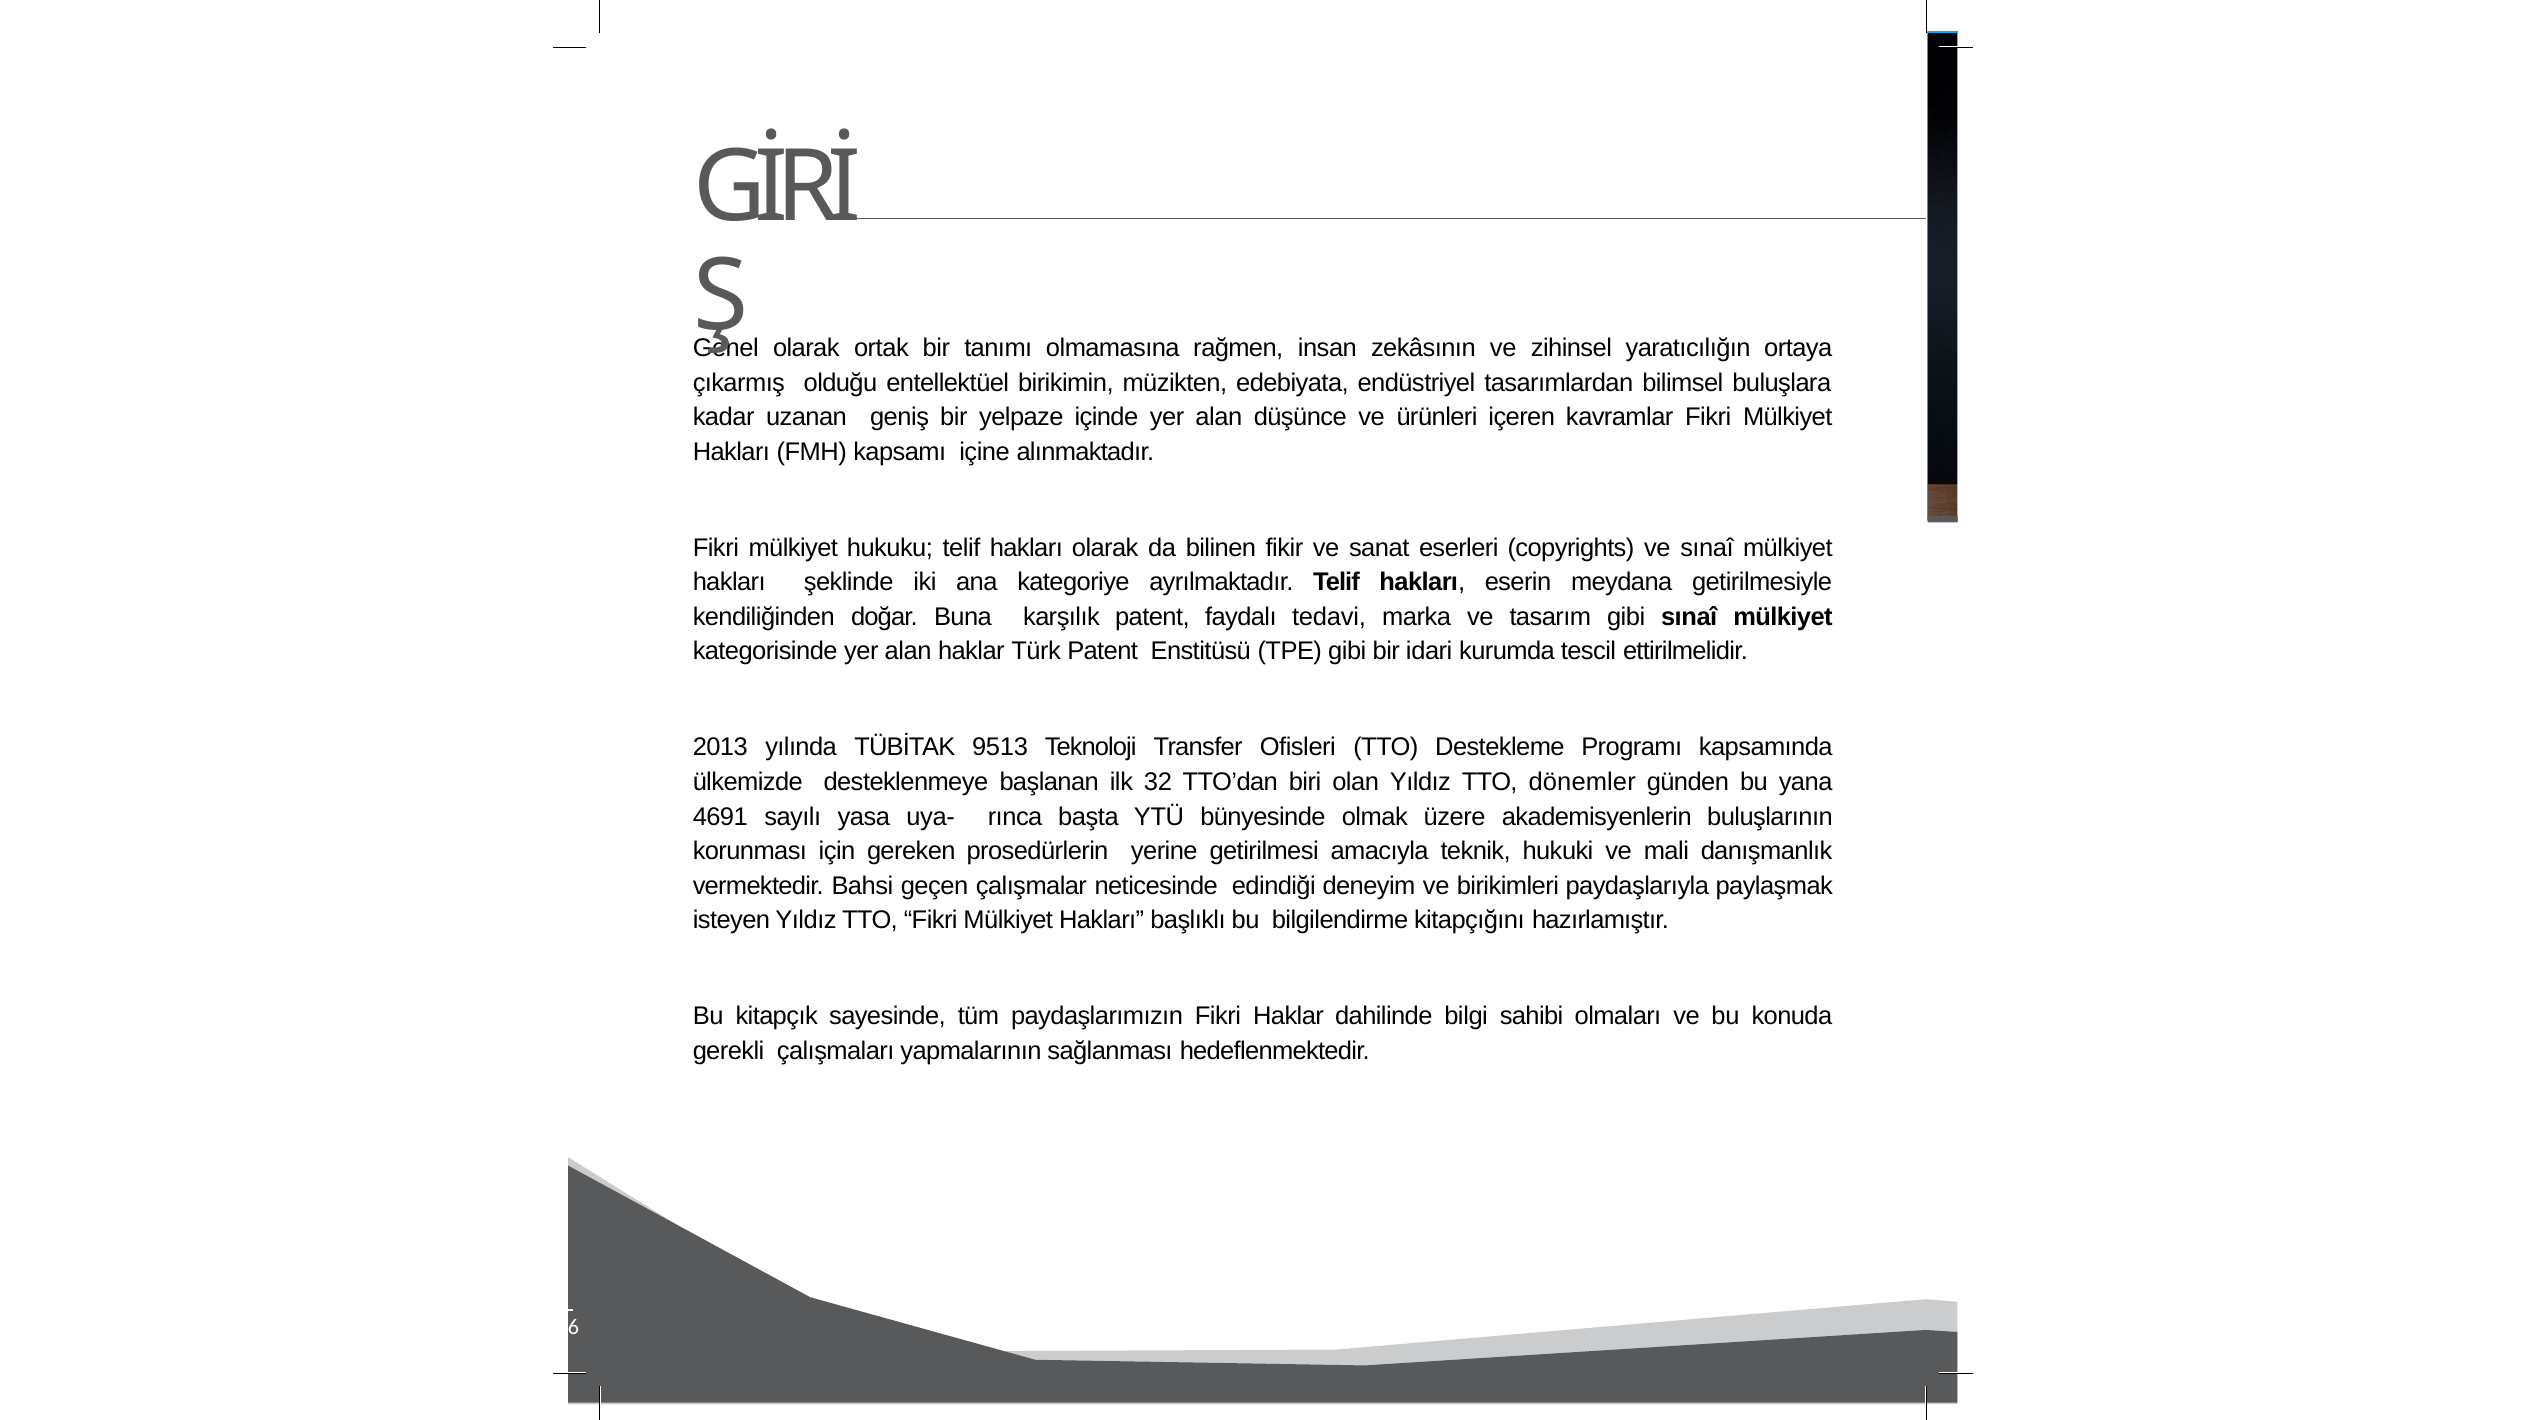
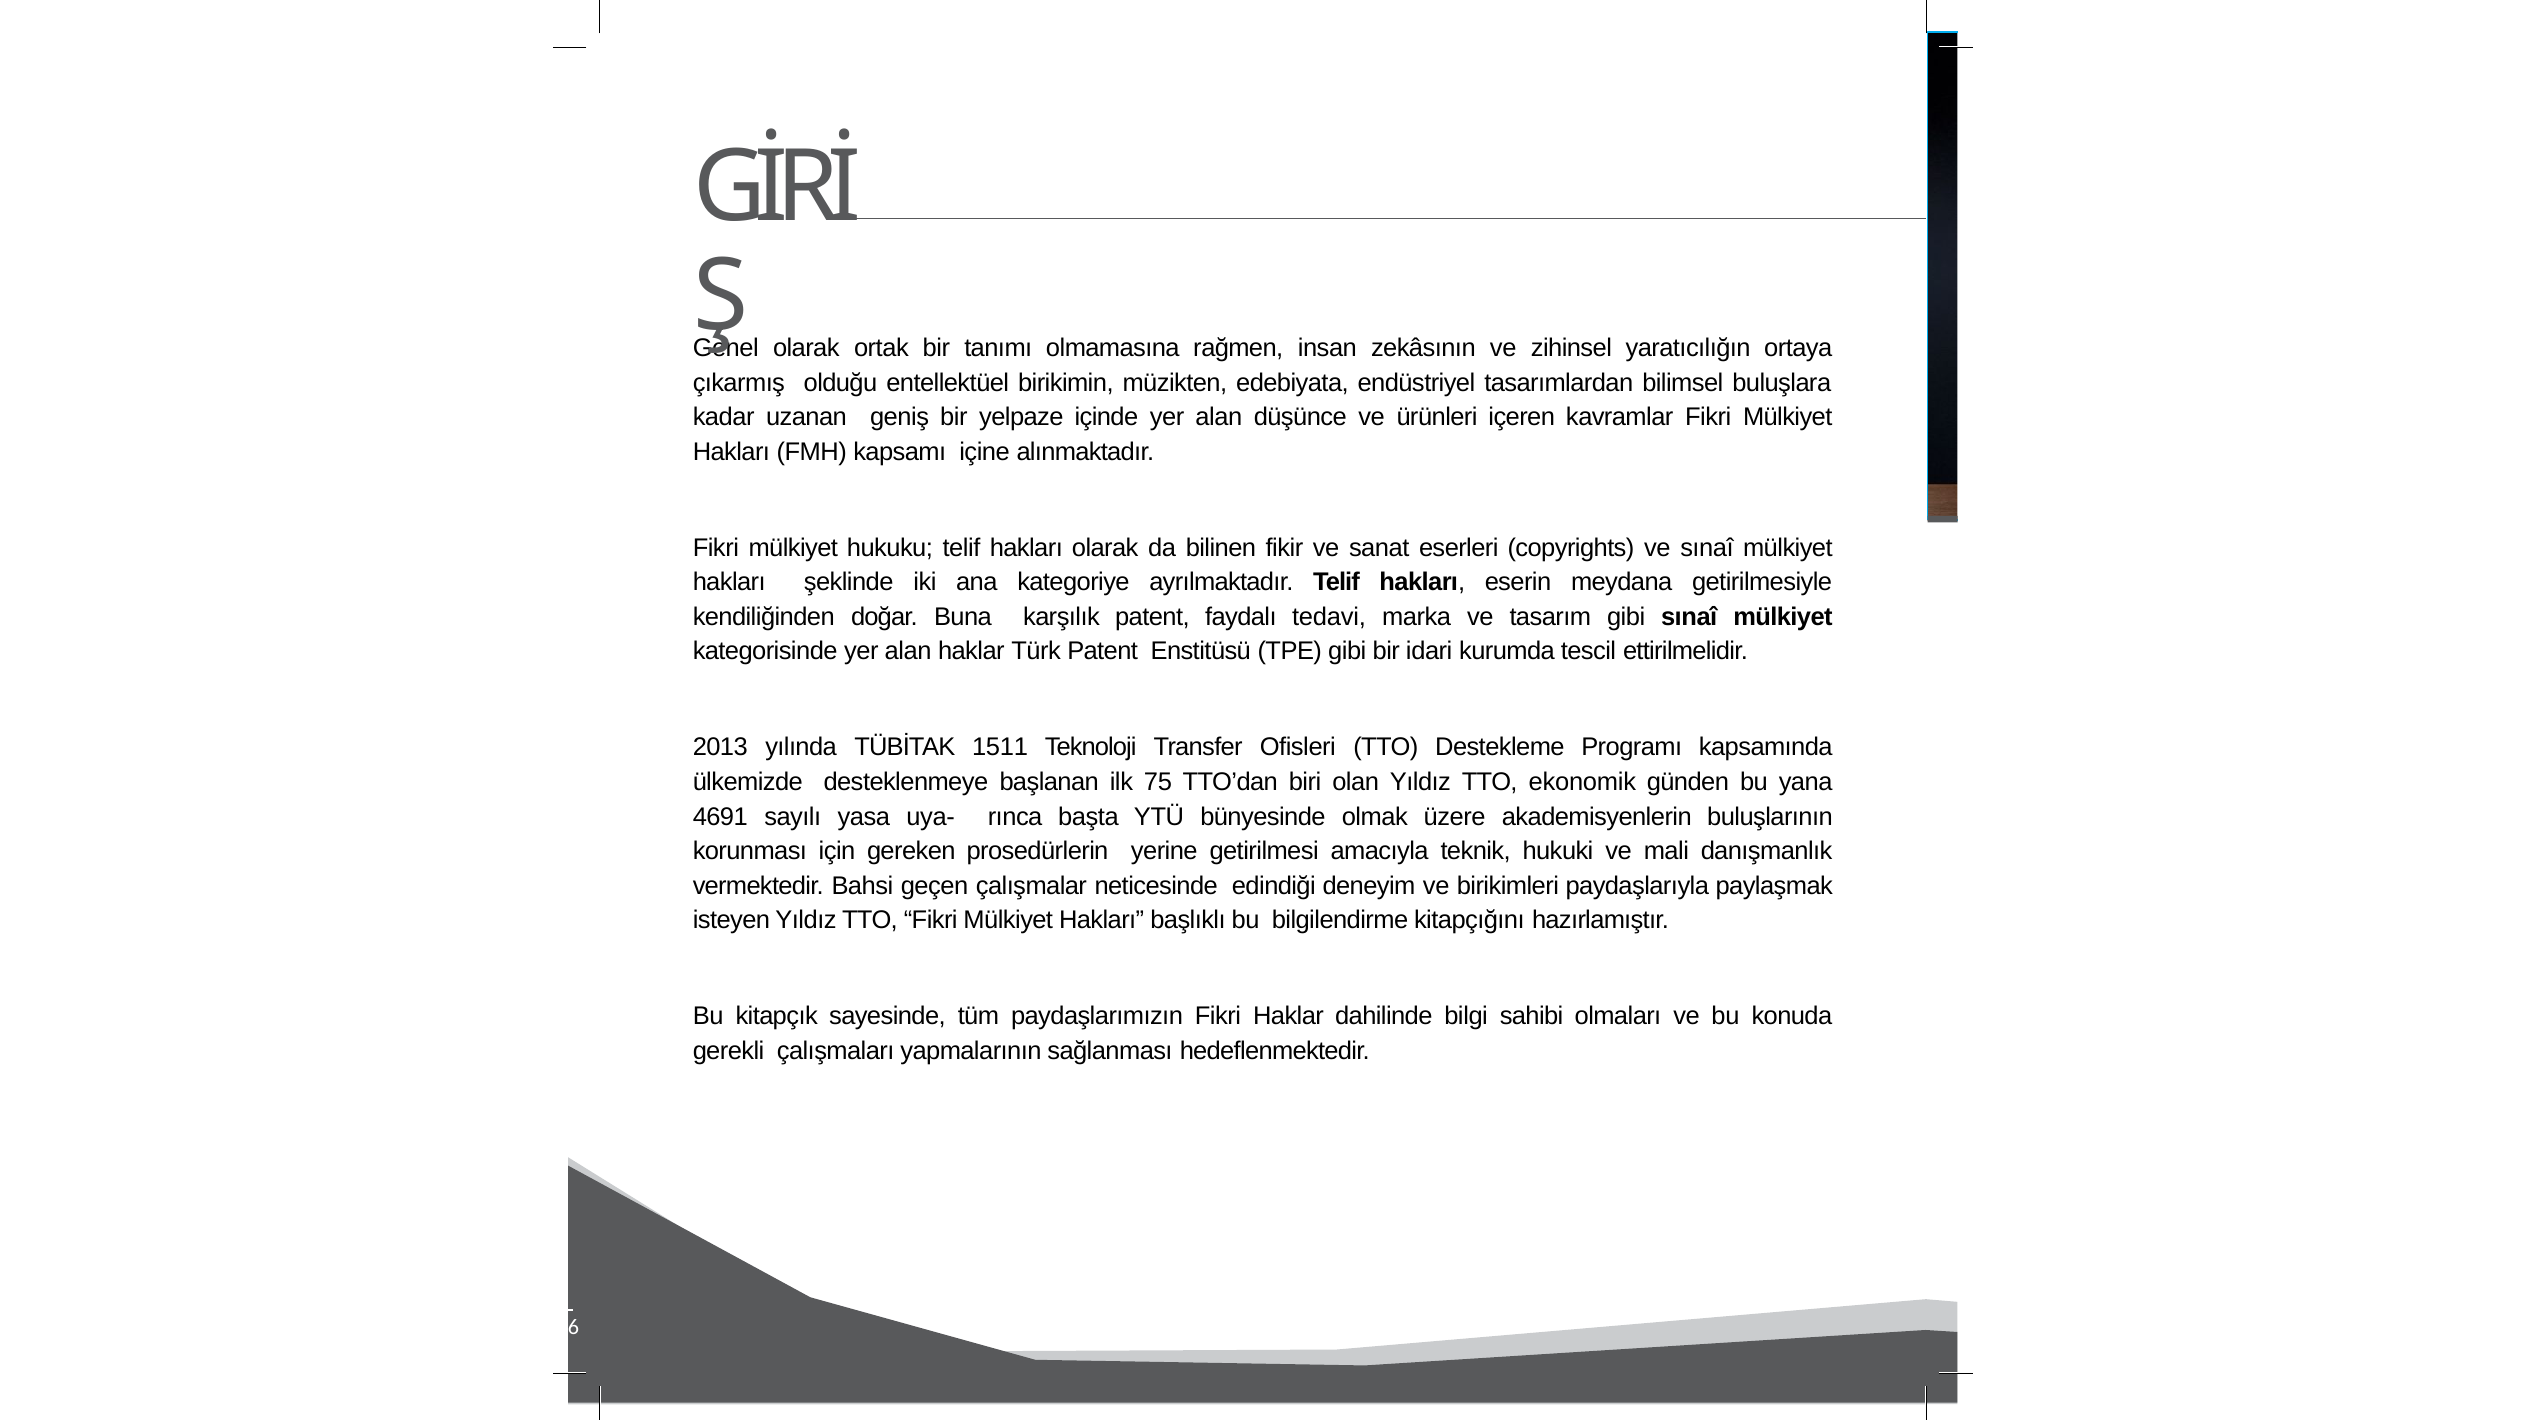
9513: 9513 -> 1511 (1000, 748)
32: 32 -> 75 (1158, 782)
dönemler: dönemler -> ekonomik (1582, 782)
